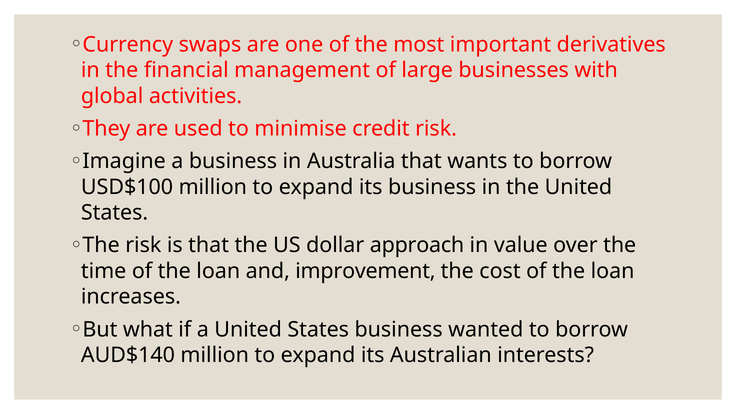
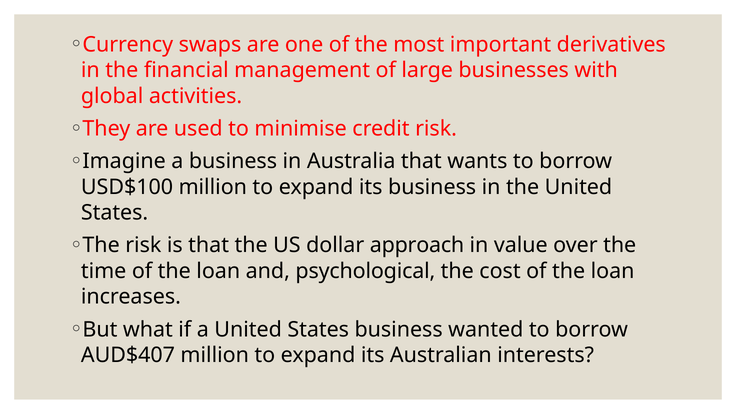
improvement: improvement -> psychological (365, 271)
AUD$140: AUD$140 -> AUD$407 (128, 355)
